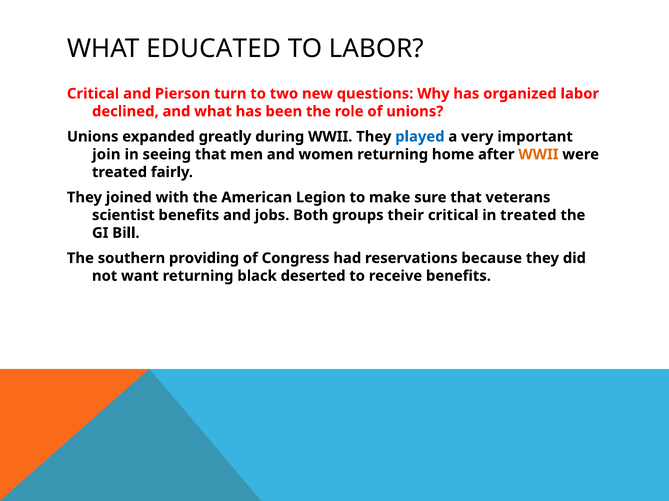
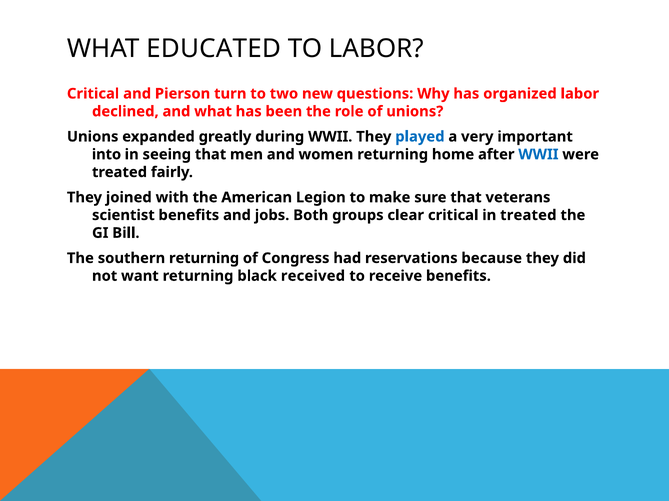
join: join -> into (106, 155)
WWII colour: orange -> blue (538, 155)
their: their -> clear (406, 215)
southern providing: providing -> returning (204, 259)
deserted: deserted -> received (313, 276)
